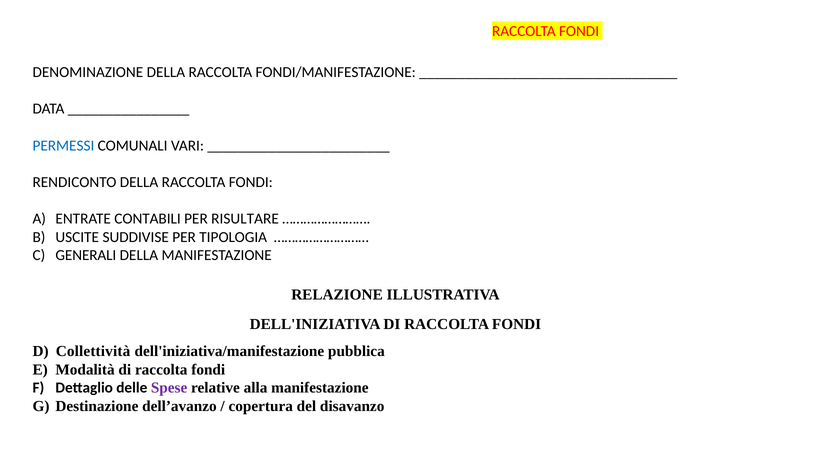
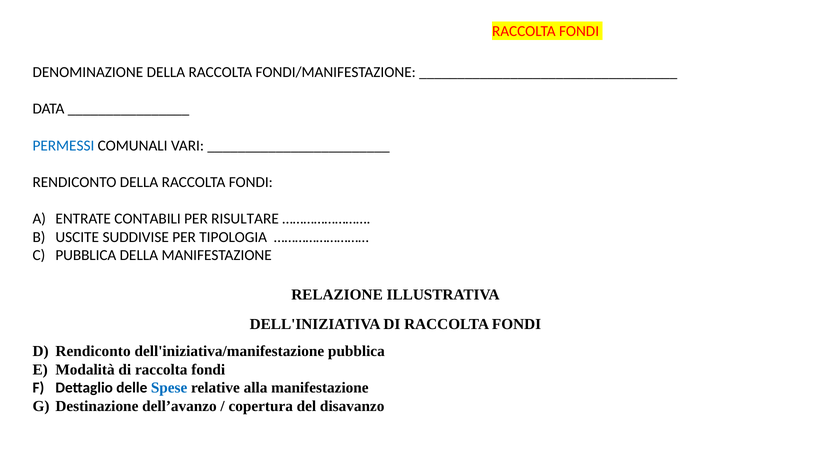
GENERALI: GENERALI -> PUBBLICA (86, 255)
Collettività: Collettività -> Rendiconto (93, 351)
Spese colour: purple -> blue (169, 388)
